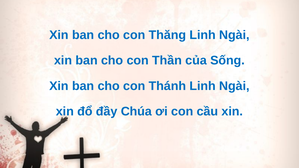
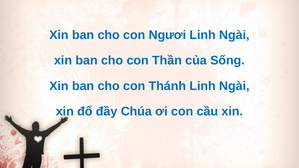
Thăng: Thăng -> Ngươi (167, 35)
